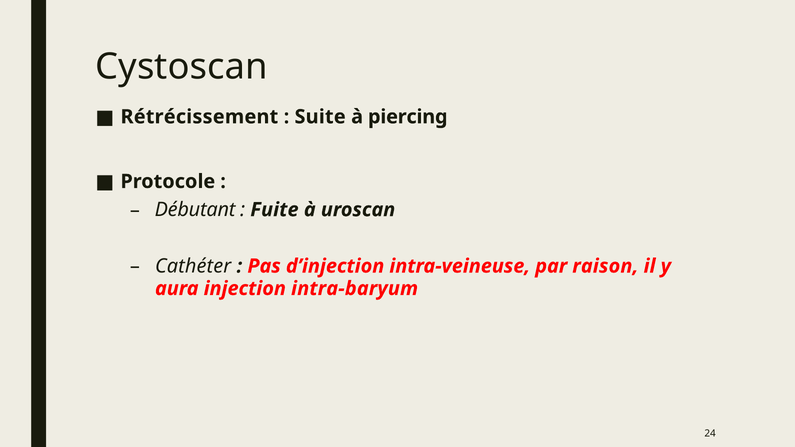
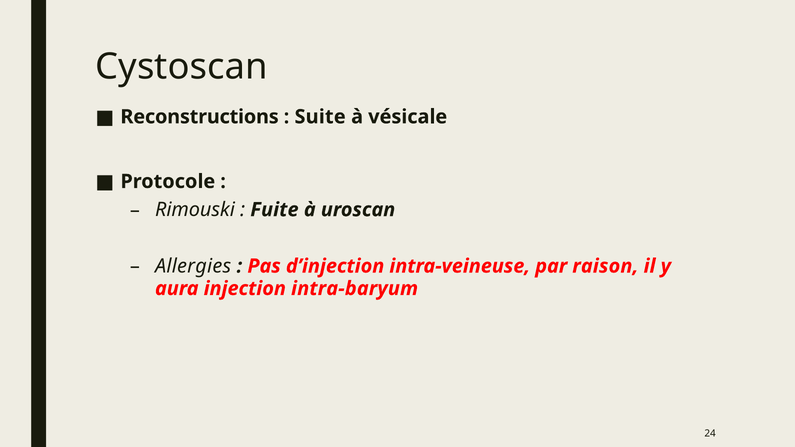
Rétrécissement: Rétrécissement -> Reconstructions (200, 117)
piercing: piercing -> vésicale (408, 117)
Débutant: Débutant -> Rimouski (195, 210)
Cathéter: Cathéter -> Allergies (193, 266)
